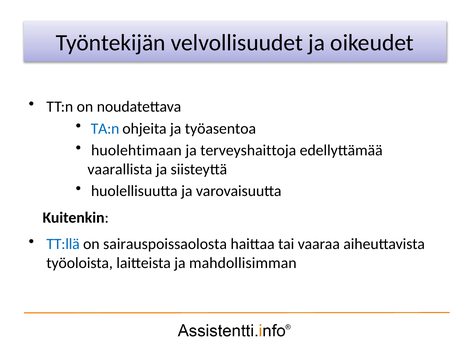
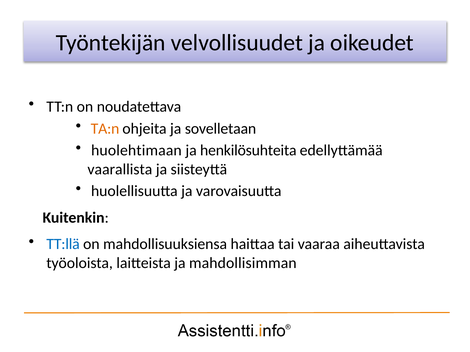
TA:n colour: blue -> orange (105, 129)
työasentoa: työasentoa -> sovelletaan (221, 129)
terveyshaittoja: terveyshaittoja -> henkilösuhteita (248, 151)
sairauspoissaolosta: sairauspoissaolosta -> mahdollisuuksiensa (165, 244)
